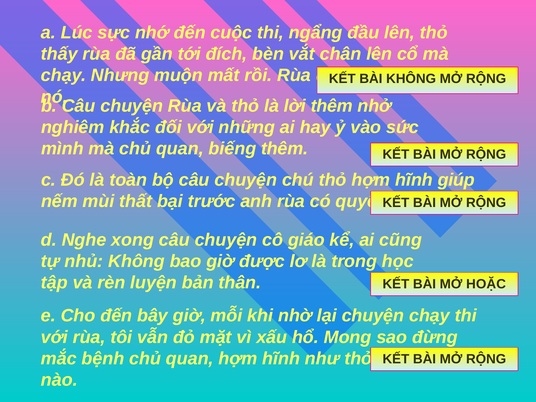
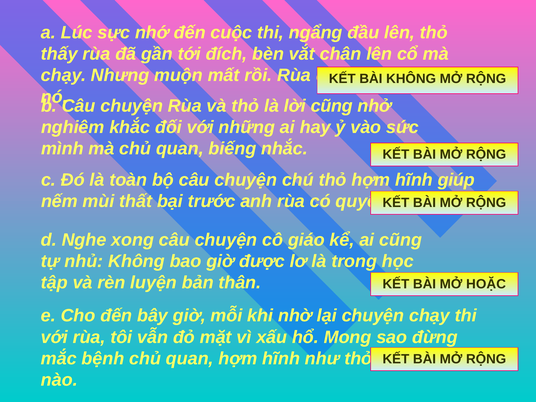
lời thêm: thêm -> cũng (332, 106)
biếng thêm: thêm -> nhắc (284, 149)
